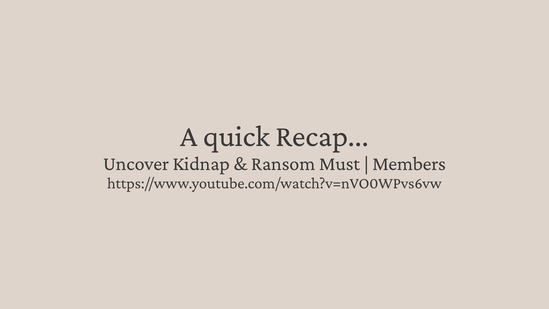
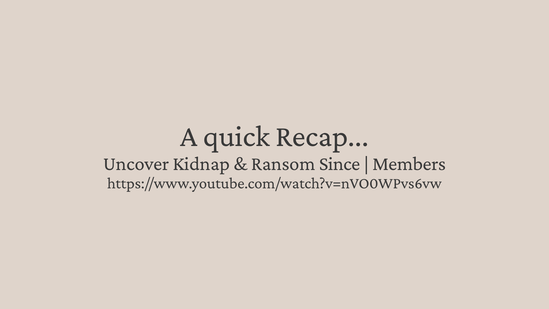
Must: Must -> Since (340, 164)
